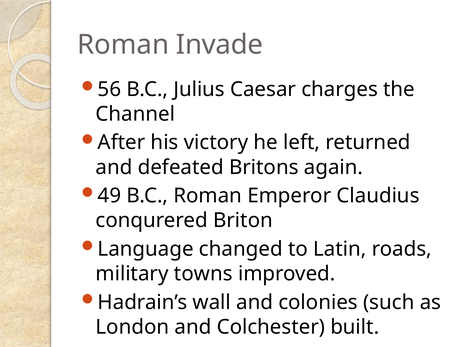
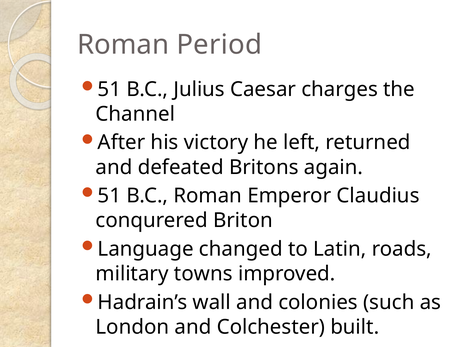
Invade: Invade -> Period (219, 45)
56: 56 -> 51 (109, 89)
49: 49 -> 51 (109, 195)
